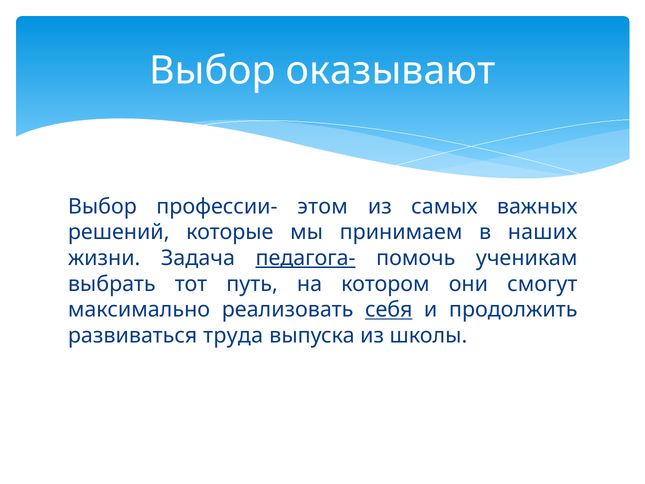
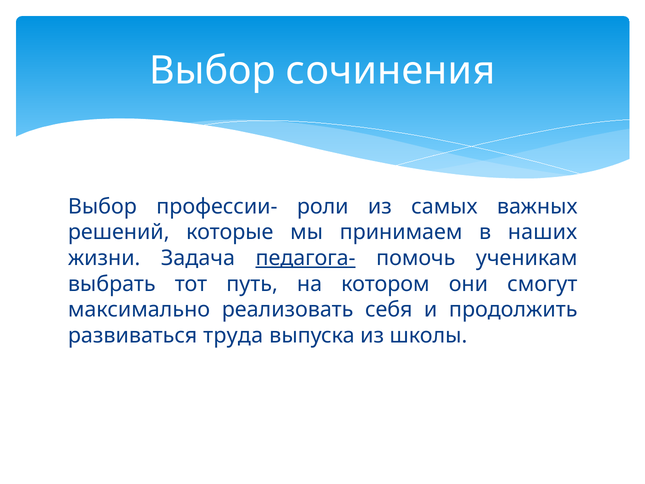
оказывают: оказывают -> сочинения (391, 71)
этом: этом -> роли (323, 206)
себя underline: present -> none (389, 310)
